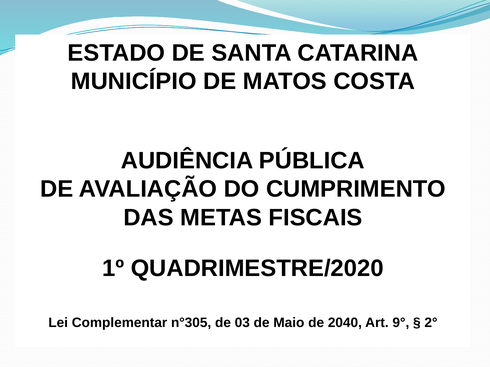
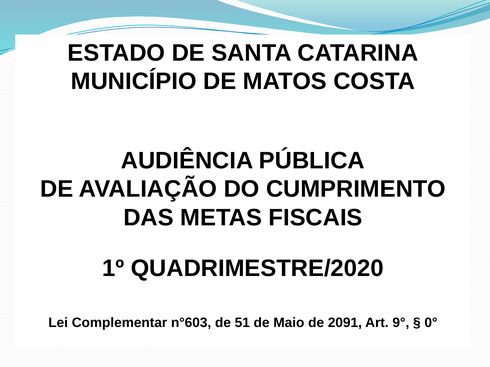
n°305: n°305 -> n°603 (191, 323)
03: 03 -> 51 (242, 323)
2040: 2040 -> 2091 (345, 323)
2°: 2° -> 0° (431, 323)
